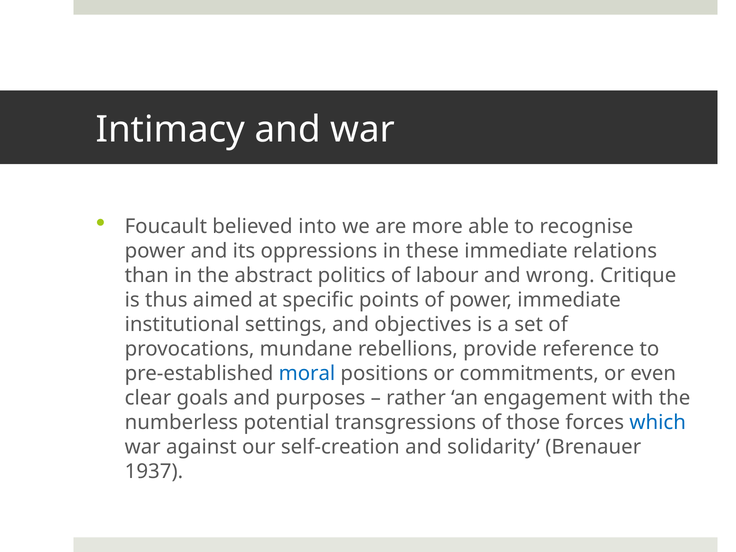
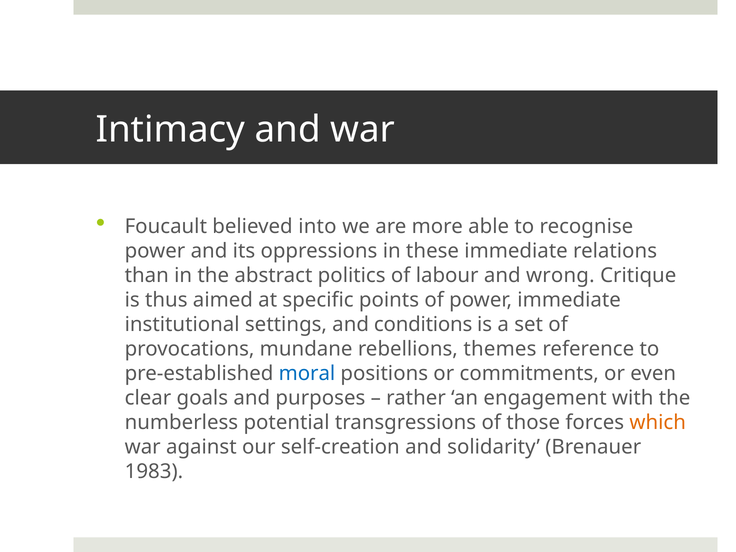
objectives: objectives -> conditions (423, 324)
provide: provide -> themes (500, 349)
which colour: blue -> orange (658, 423)
1937: 1937 -> 1983 (154, 472)
